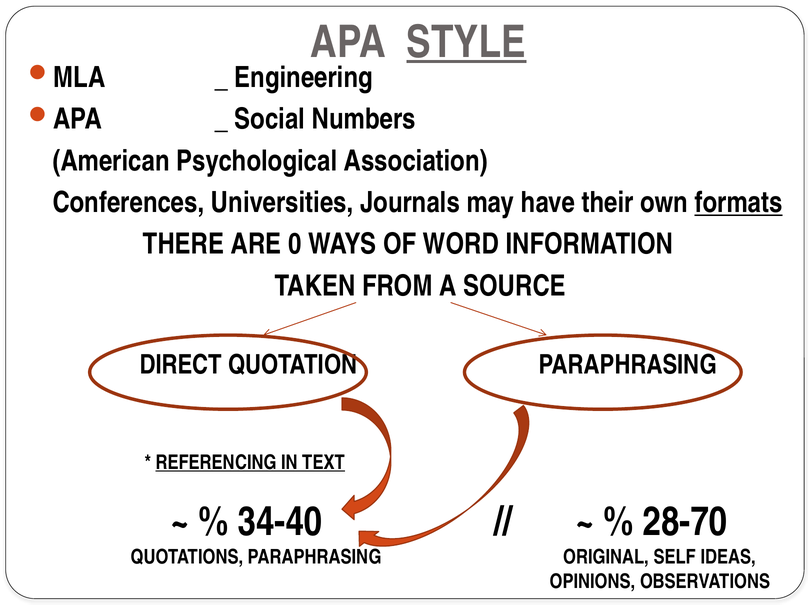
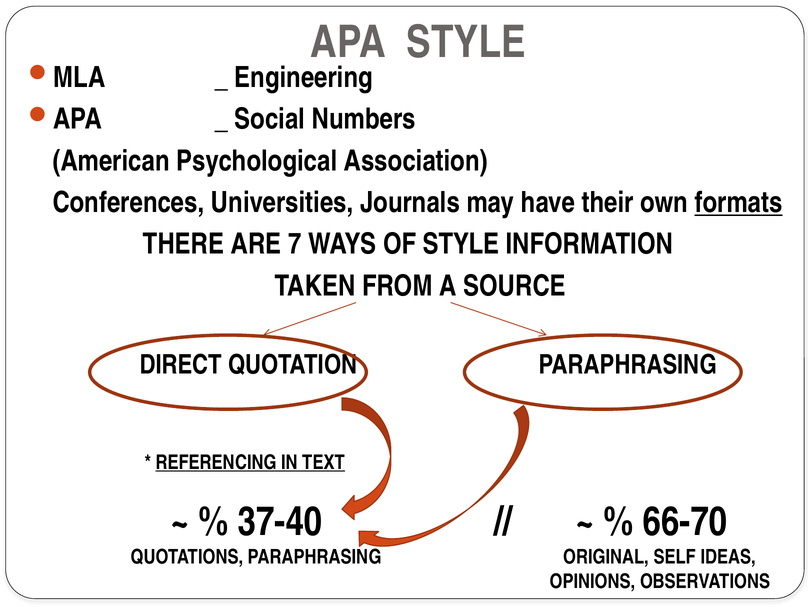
STYLE underline: present -> none (466, 42)
0: 0 -> 7 (295, 244)
OF WORD: WORD -> STYLE (461, 244)
34-40: 34-40 -> 37-40 (280, 523)
28-70: 28-70 -> 66-70 (685, 523)
